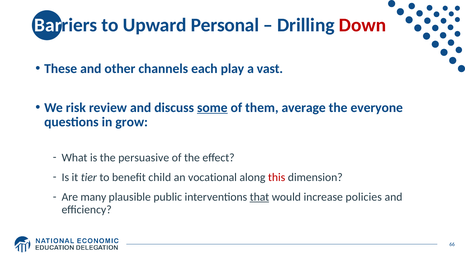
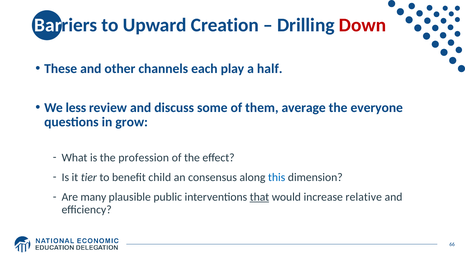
Personal: Personal -> Creation (225, 25)
vast: vast -> half (270, 69)
risk: risk -> less (76, 108)
some underline: present -> none (212, 108)
persuasive: persuasive -> profession (144, 158)
vocational: vocational -> consensus (213, 178)
this colour: red -> blue (277, 178)
policies: policies -> relative (364, 198)
